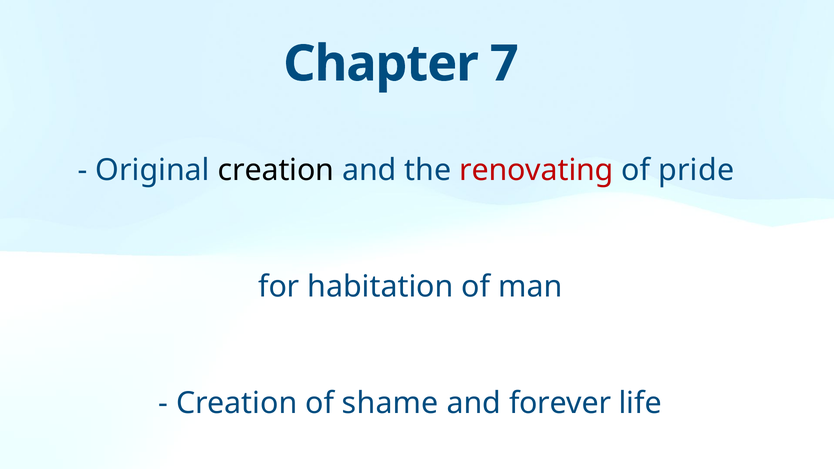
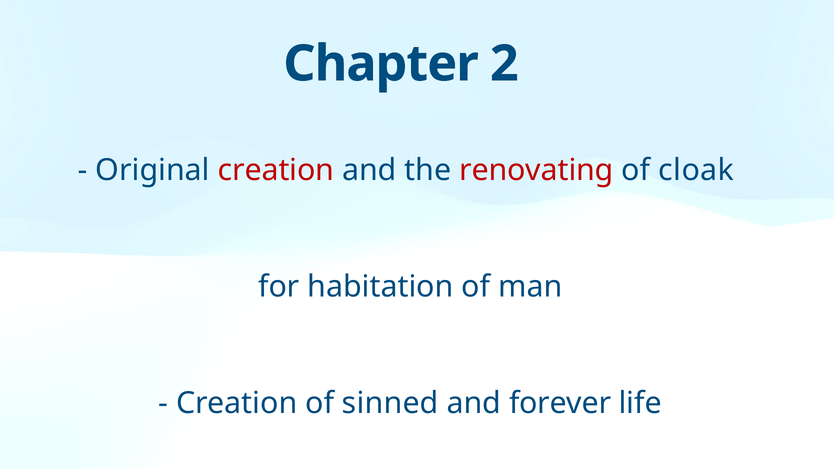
7: 7 -> 2 (504, 64)
creation colour: black -> red (276, 170)
pride: pride -> cloak (696, 170)
shame: shame -> sinned (390, 403)
